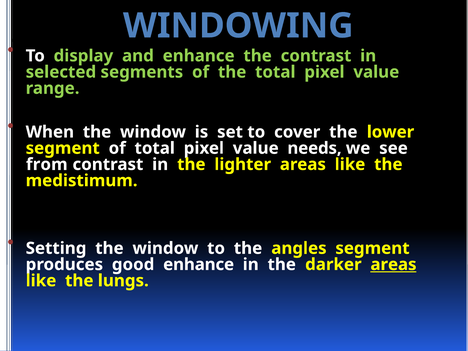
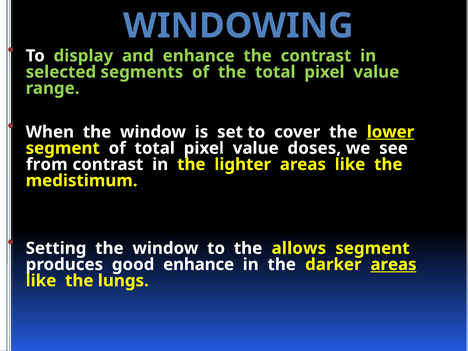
lower underline: none -> present (390, 132)
needs: needs -> doses (314, 148)
angles: angles -> allows (299, 248)
